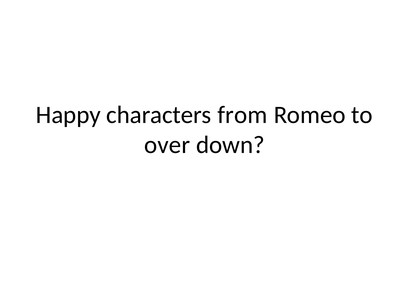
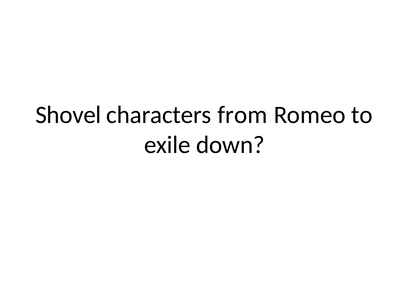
Happy: Happy -> Shovel (68, 115)
over: over -> exile (167, 145)
